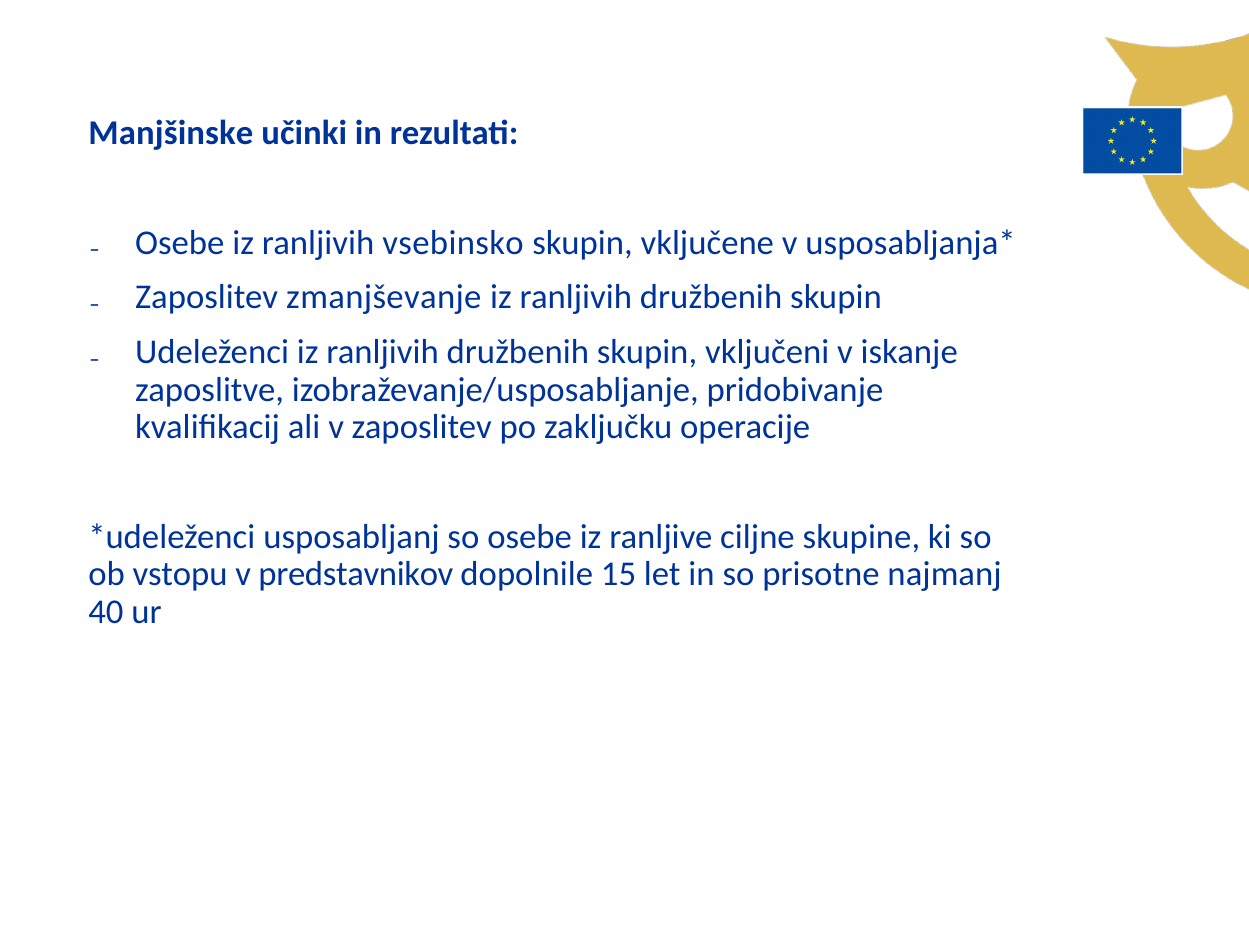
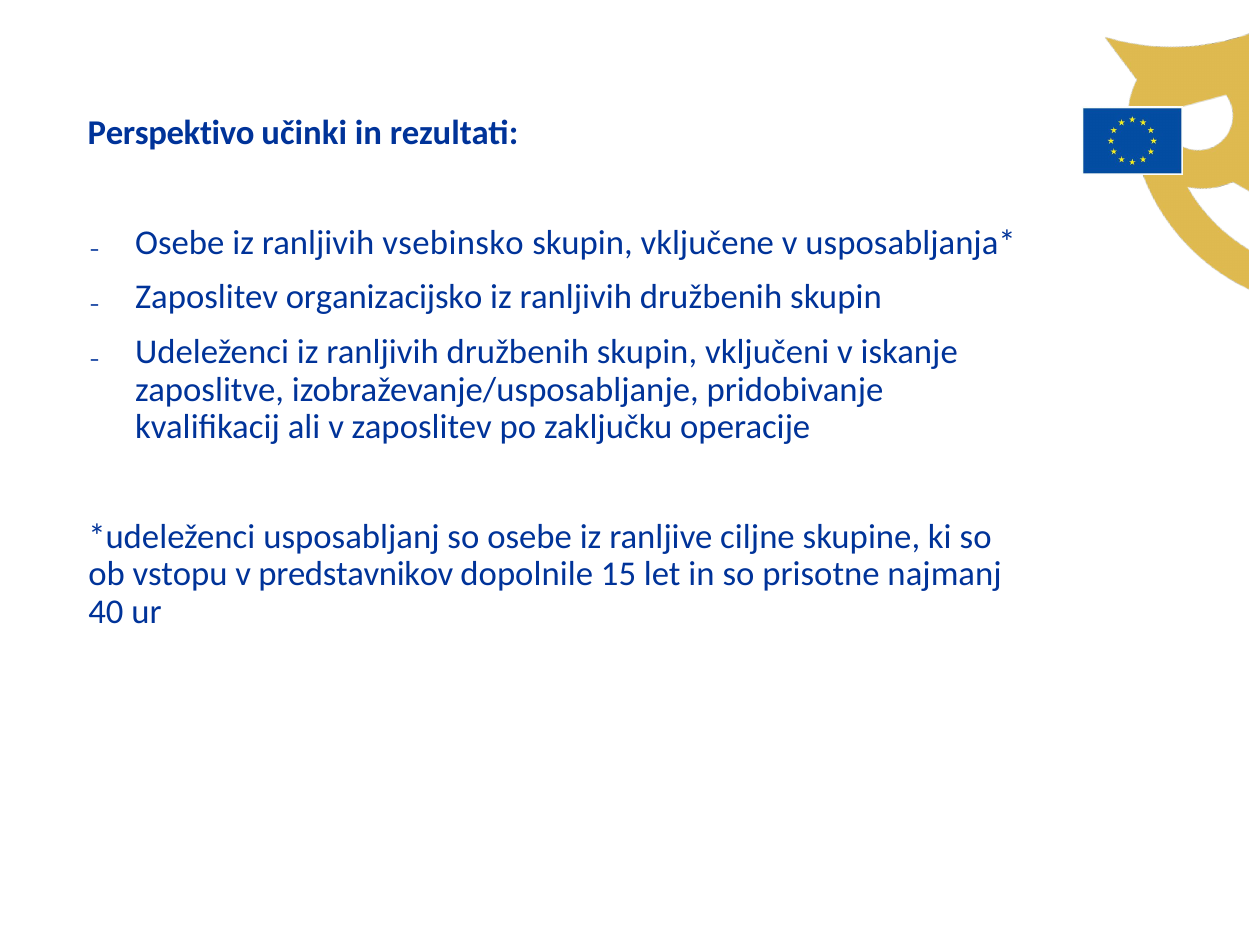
Manjšinske: Manjšinske -> Perspektivo (171, 133)
zmanjševanje: zmanjševanje -> organizacijsko (384, 297)
